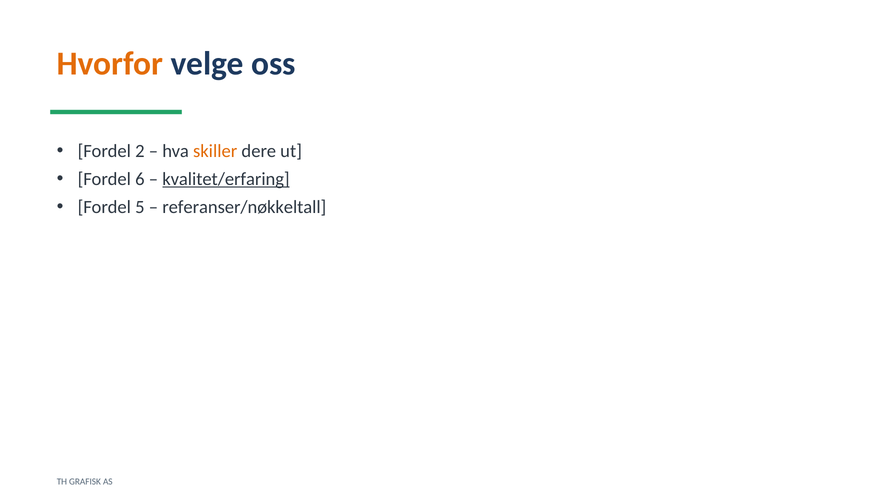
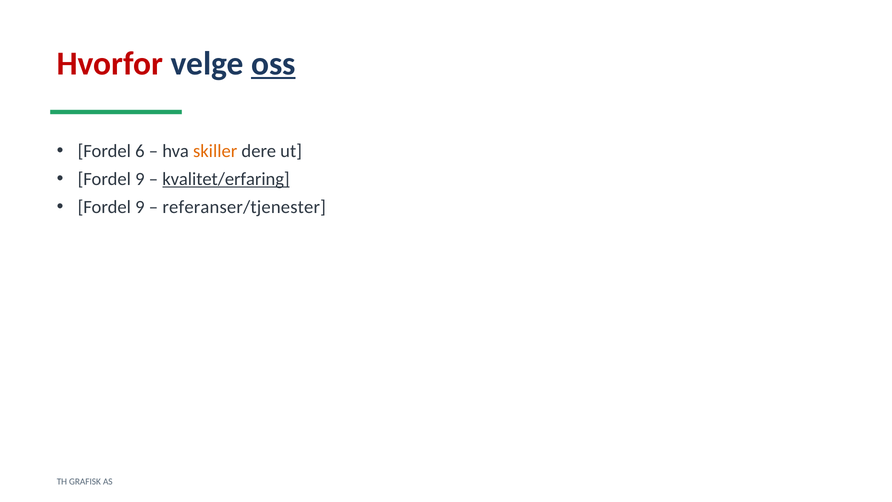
Hvorfor colour: orange -> red (110, 64)
oss underline: none -> present (273, 64)
2: 2 -> 6 (140, 151)
6: 6 -> 9 (140, 179)
5: 5 -> 9 (140, 207)
referanser/nøkkeltall: referanser/nøkkeltall -> referanser/tjenester (244, 207)
